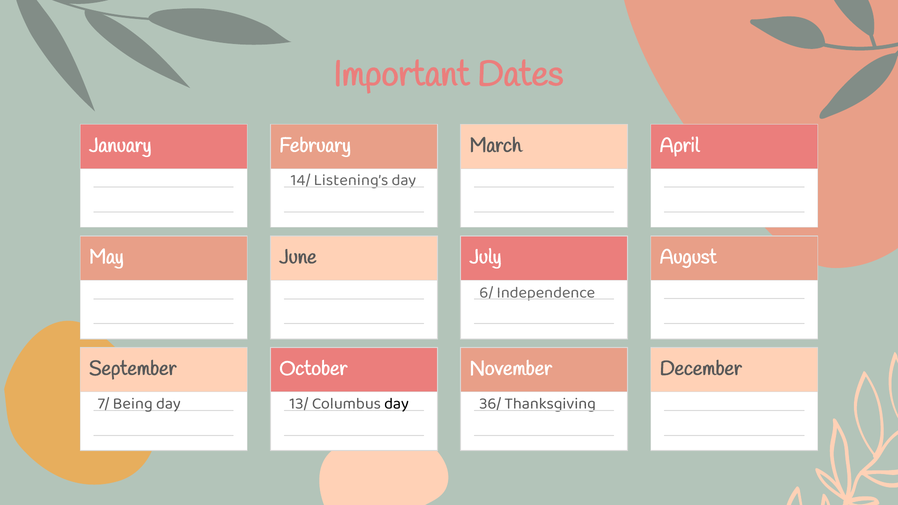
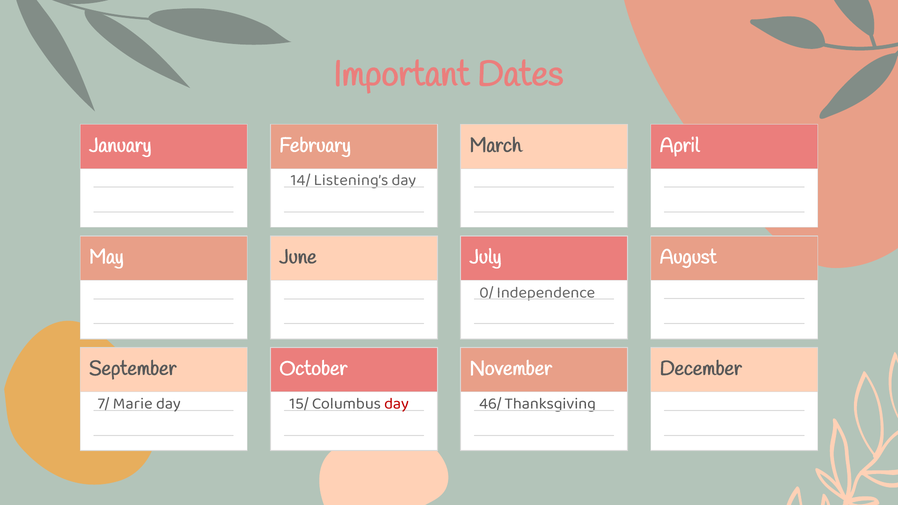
6/: 6/ -> 0/ (486, 292)
Being: Being -> Marie (133, 404)
13/: 13/ -> 15/ (299, 404)
day colour: black -> red (397, 404)
36/: 36/ -> 46/ (490, 404)
